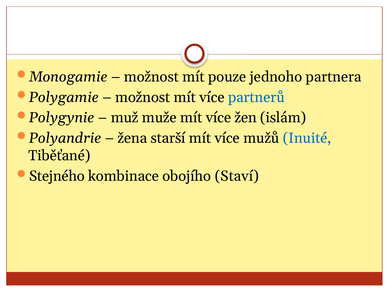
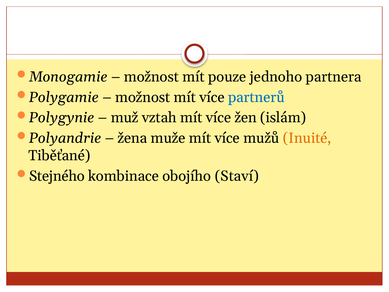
muže: muže -> vztah (159, 118)
starší: starší -> muže (168, 138)
Inuité colour: blue -> orange (307, 138)
